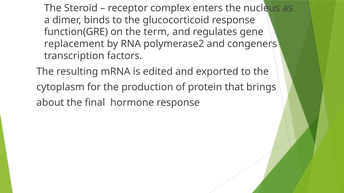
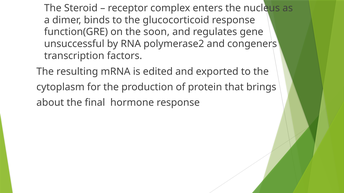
term: term -> soon (157, 32)
replacement: replacement -> unsuccessful (74, 44)
